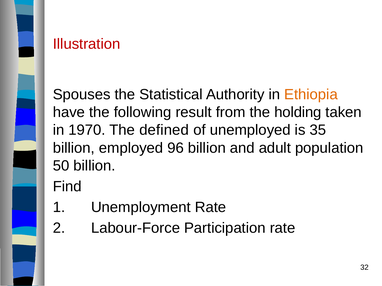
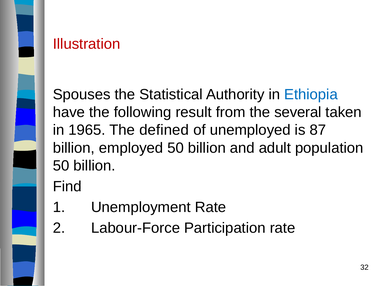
Ethiopia colour: orange -> blue (311, 95)
holding: holding -> several (298, 112)
1970: 1970 -> 1965 (87, 130)
35: 35 -> 87 (318, 130)
employed 96: 96 -> 50 (176, 148)
